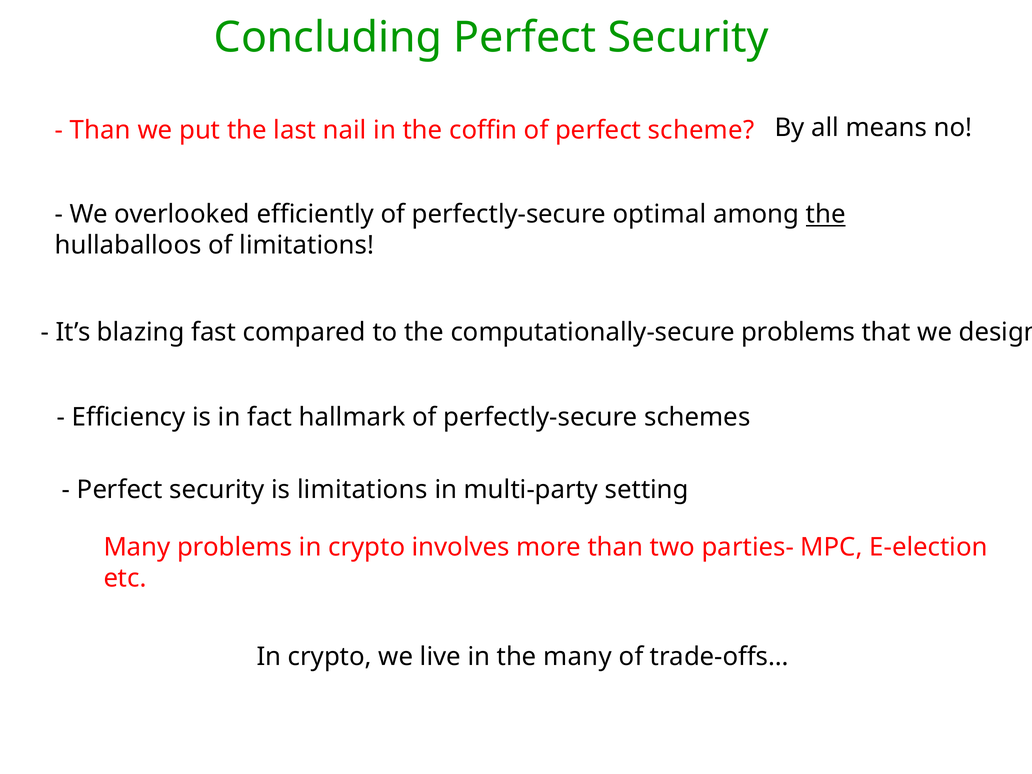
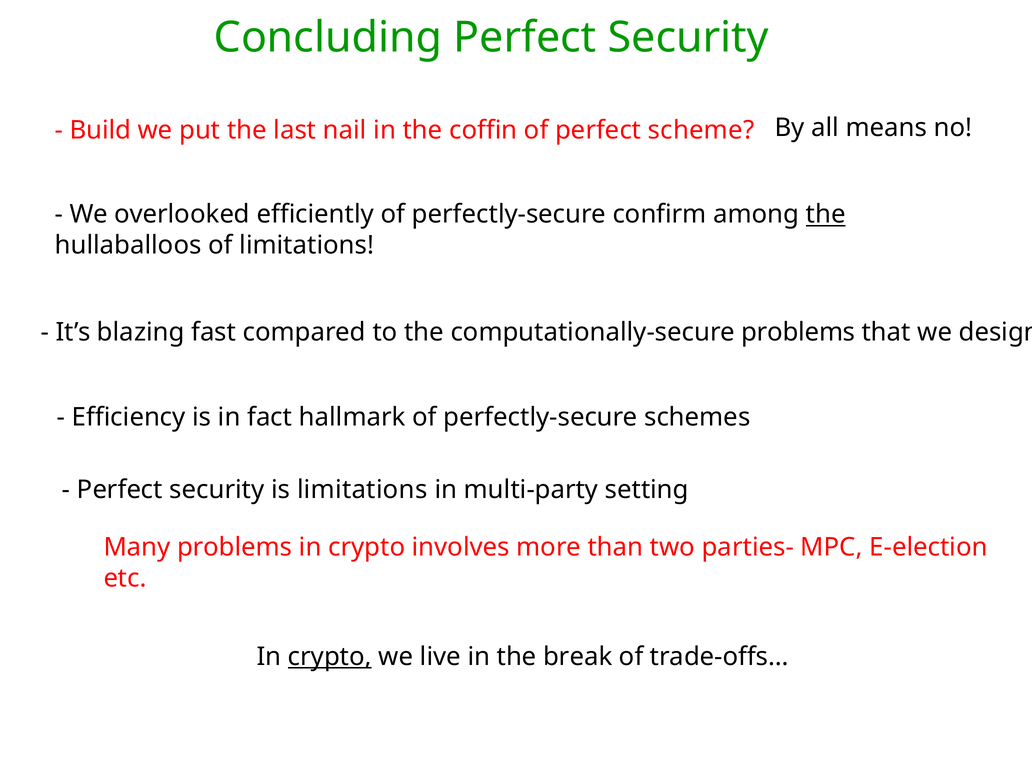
Than: Than -> Build (100, 130)
optimal: optimal -> confirm (660, 214)
crypto underline: none -> present (330, 657)
the many: many -> break (578, 657)
